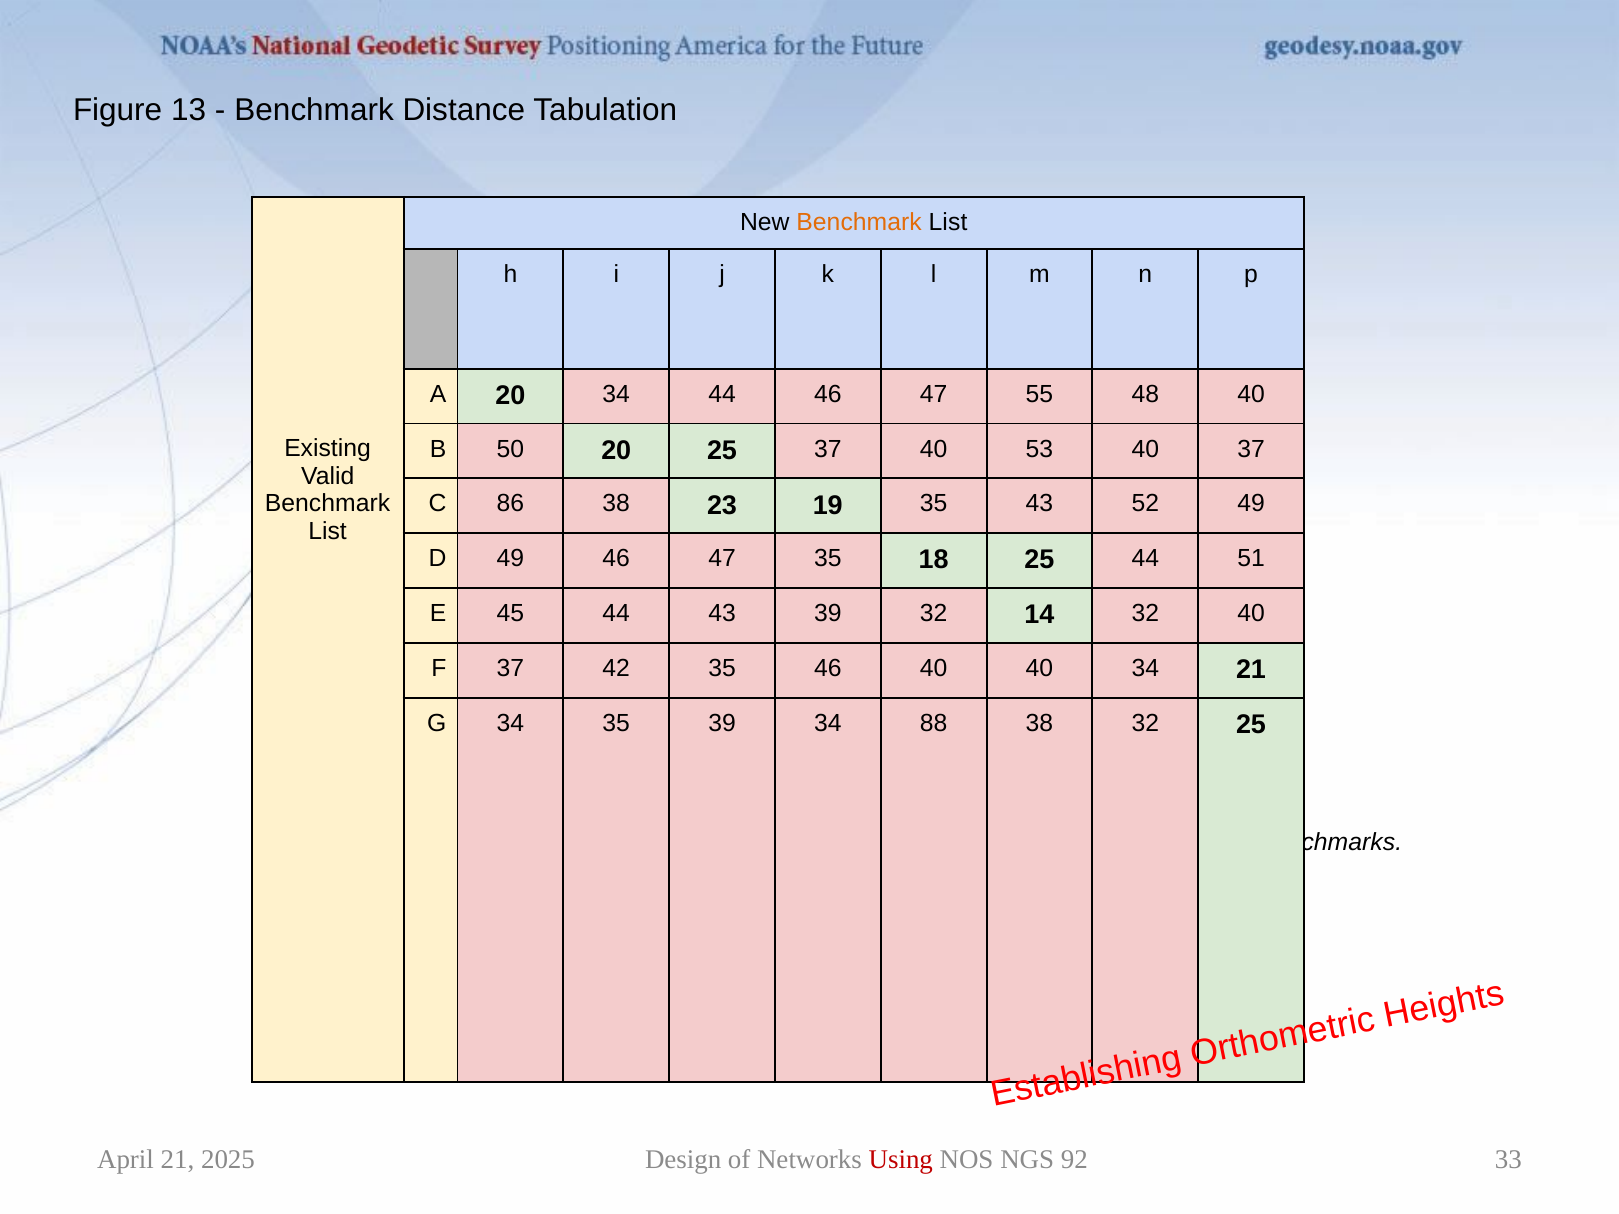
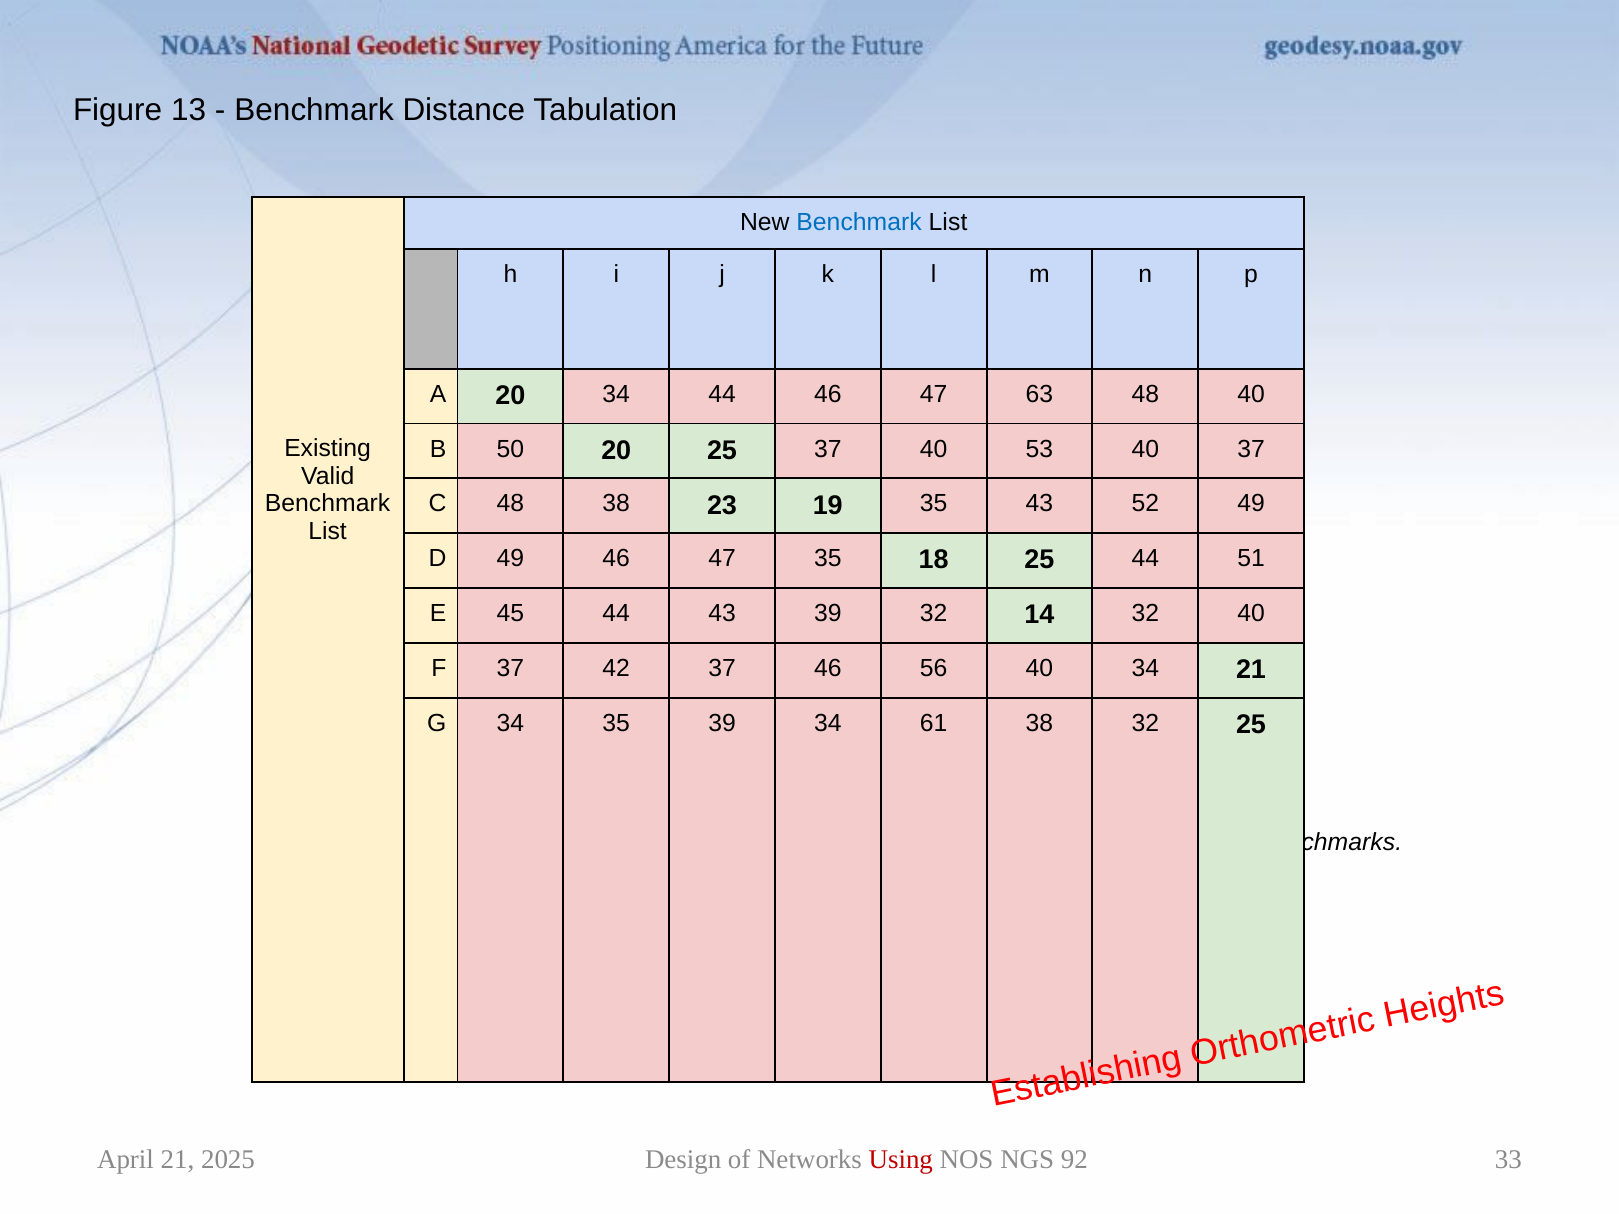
Benchmark colour: orange -> blue (859, 222)
55: 55 -> 63 (1039, 394)
C 86: 86 -> 48 (510, 504)
42 35: 35 -> 37 (722, 669)
46 40: 40 -> 56 (934, 669)
88: 88 -> 61 (934, 723)
